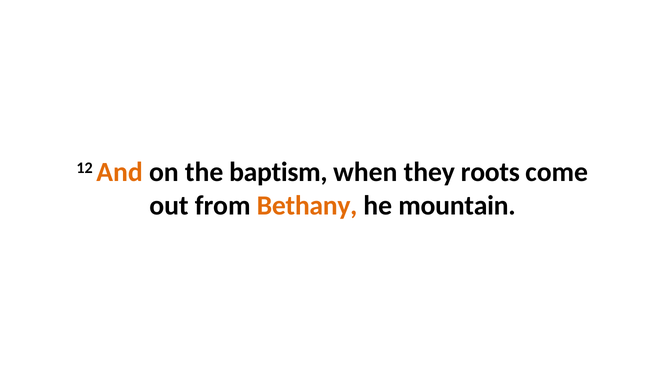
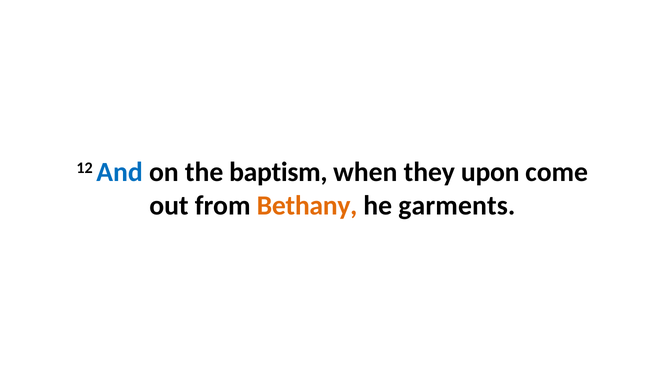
And colour: orange -> blue (120, 172)
roots: roots -> upon (490, 172)
mountain: mountain -> garments (457, 206)
